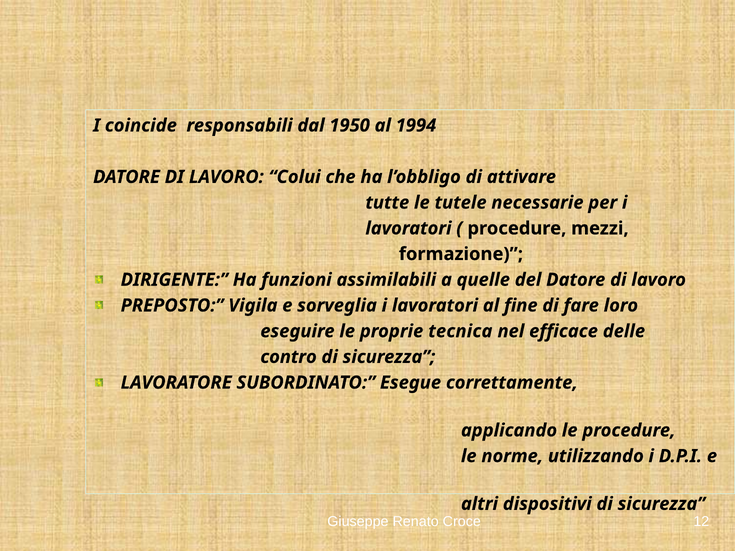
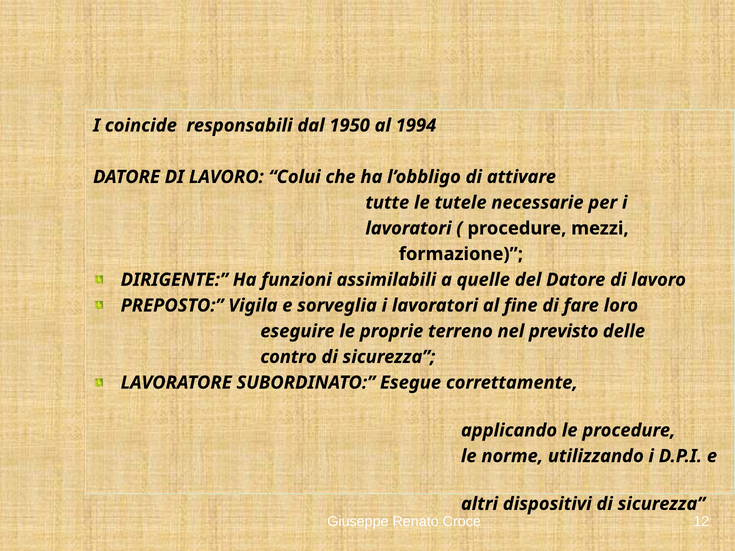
tecnica: tecnica -> terreno (460, 331)
efficace: efficace -> previsto (564, 331)
